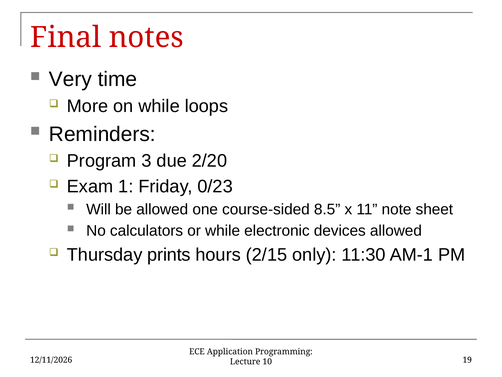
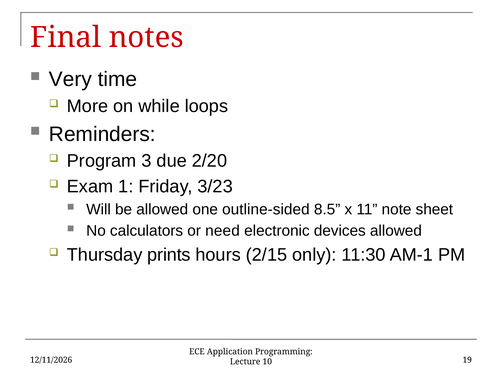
0/23: 0/23 -> 3/23 (215, 186)
course-sided: course-sided -> outline-sided (266, 209)
or while: while -> need (222, 231)
